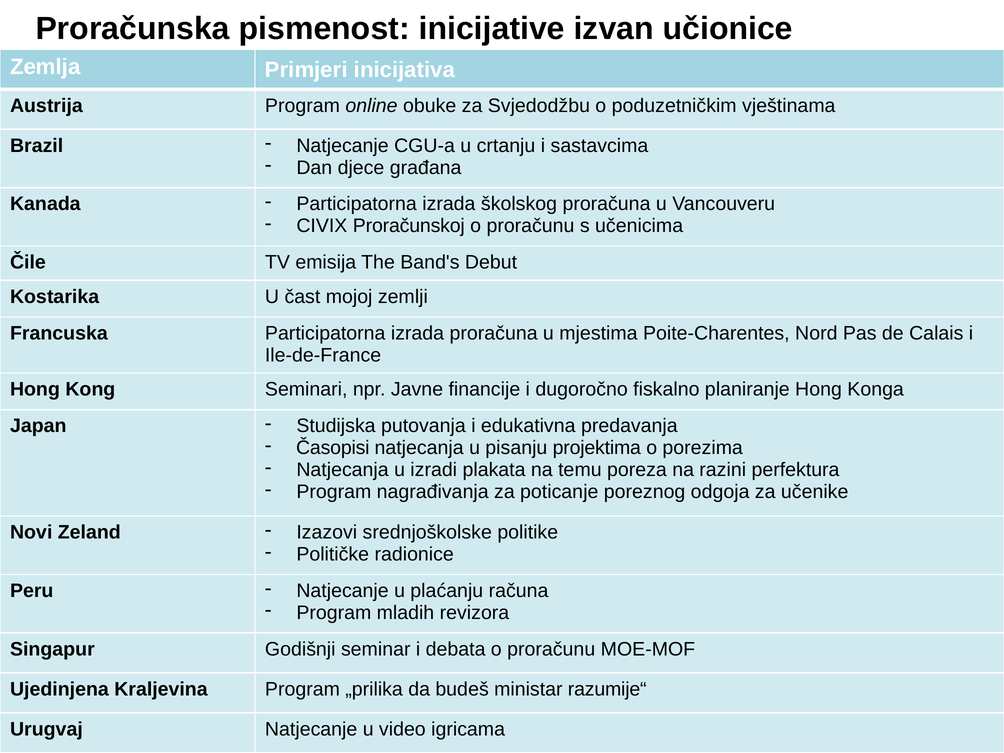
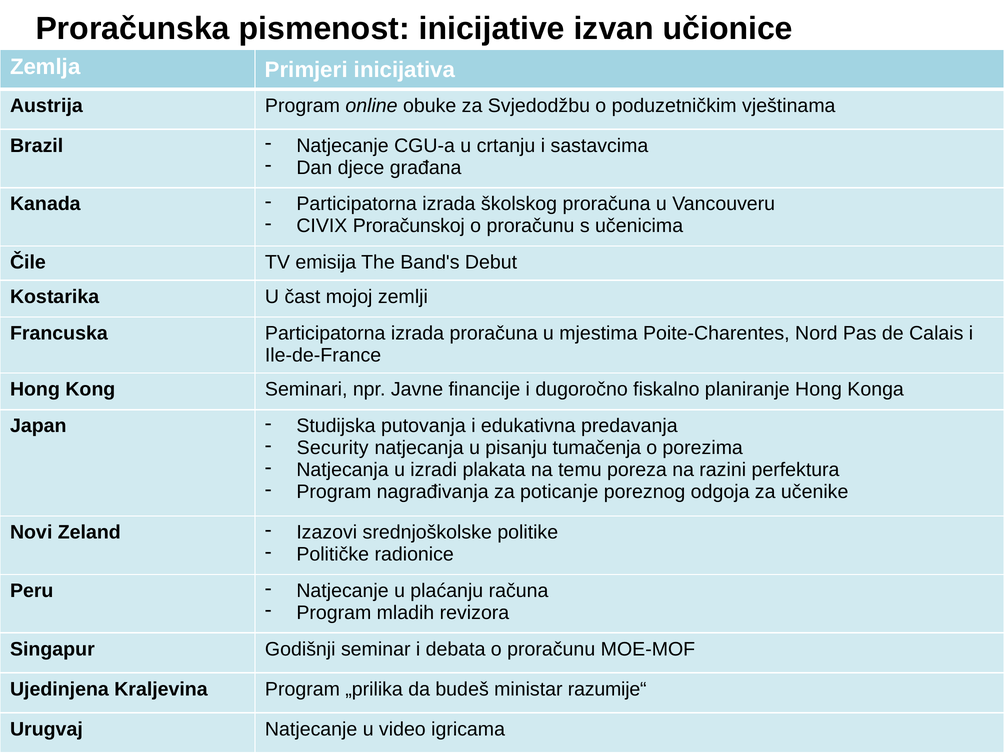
Časopisi: Časopisi -> Security (333, 448)
projektima: projektima -> tumačenja (597, 448)
